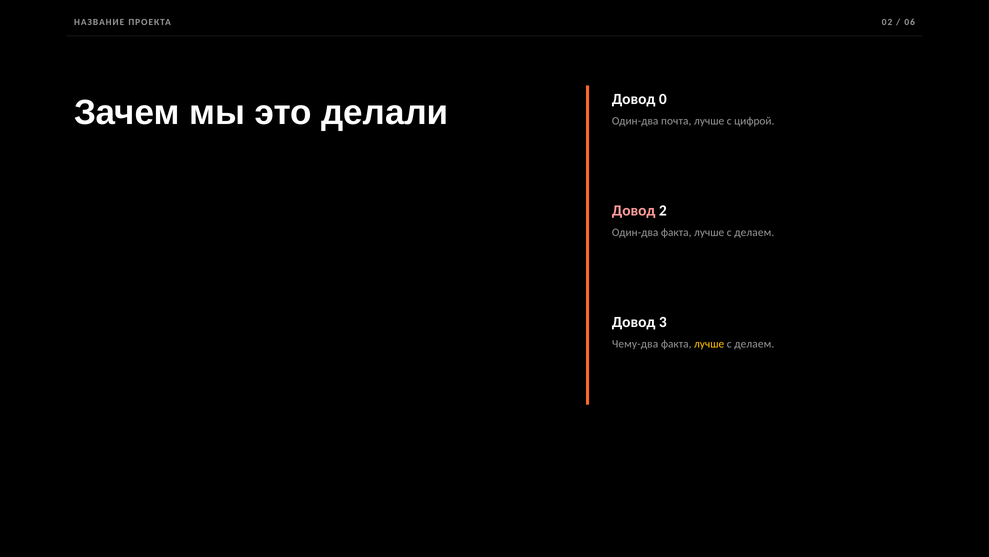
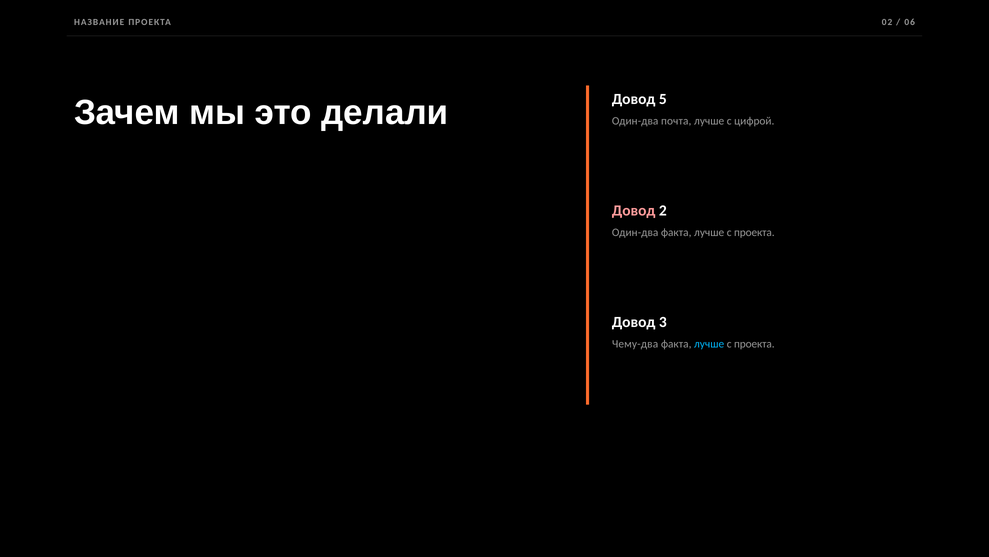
0: 0 -> 5 (663, 99)
делаем: делаем -> проекта (754, 232)
лучше colour: yellow -> light blue (709, 344)
делаем: делаем -> проекта (754, 344)
